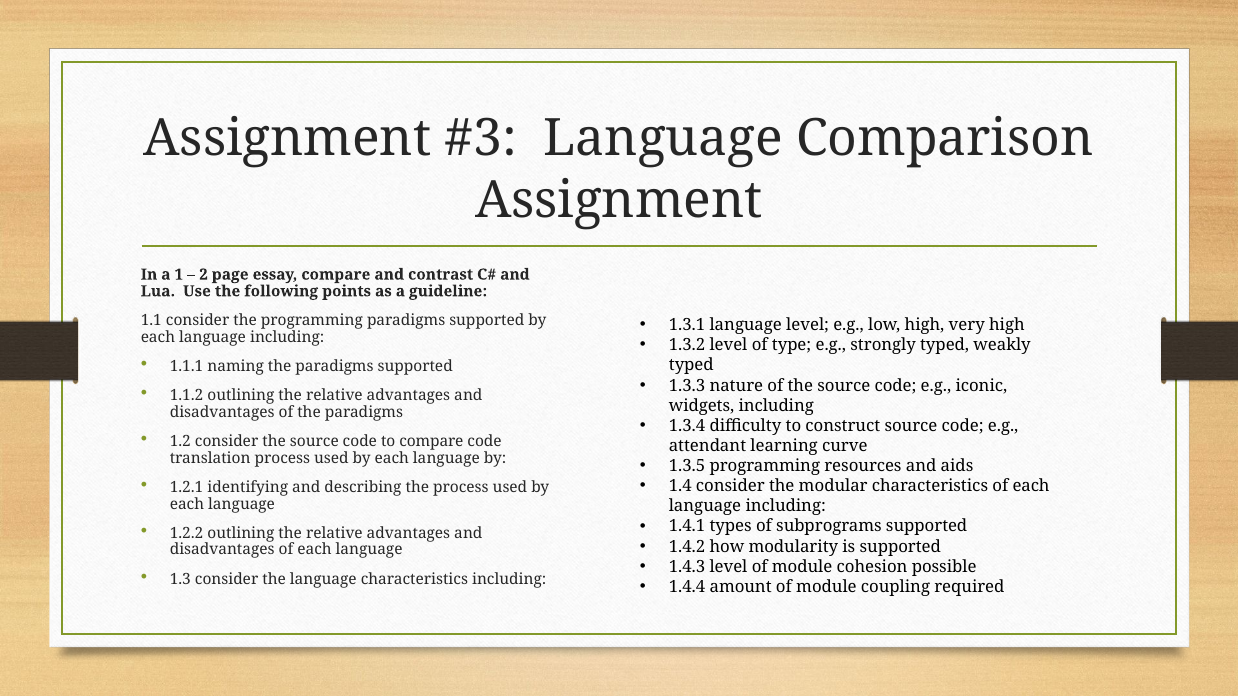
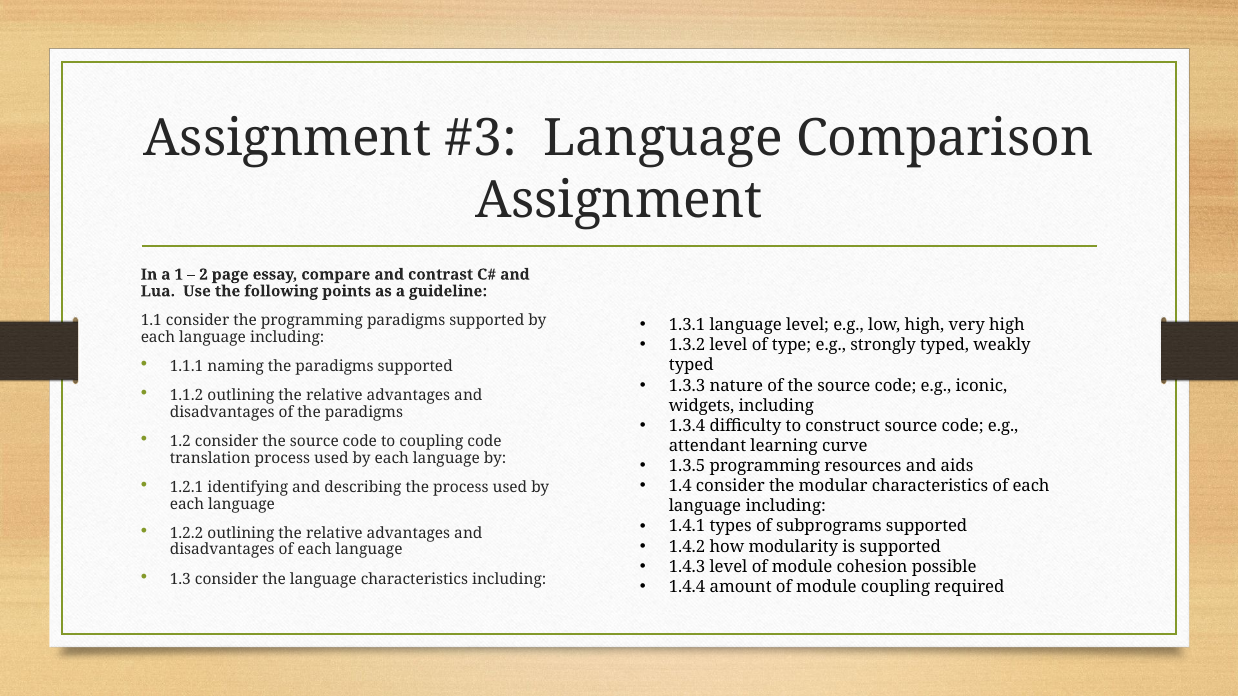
to compare: compare -> coupling (431, 442)
